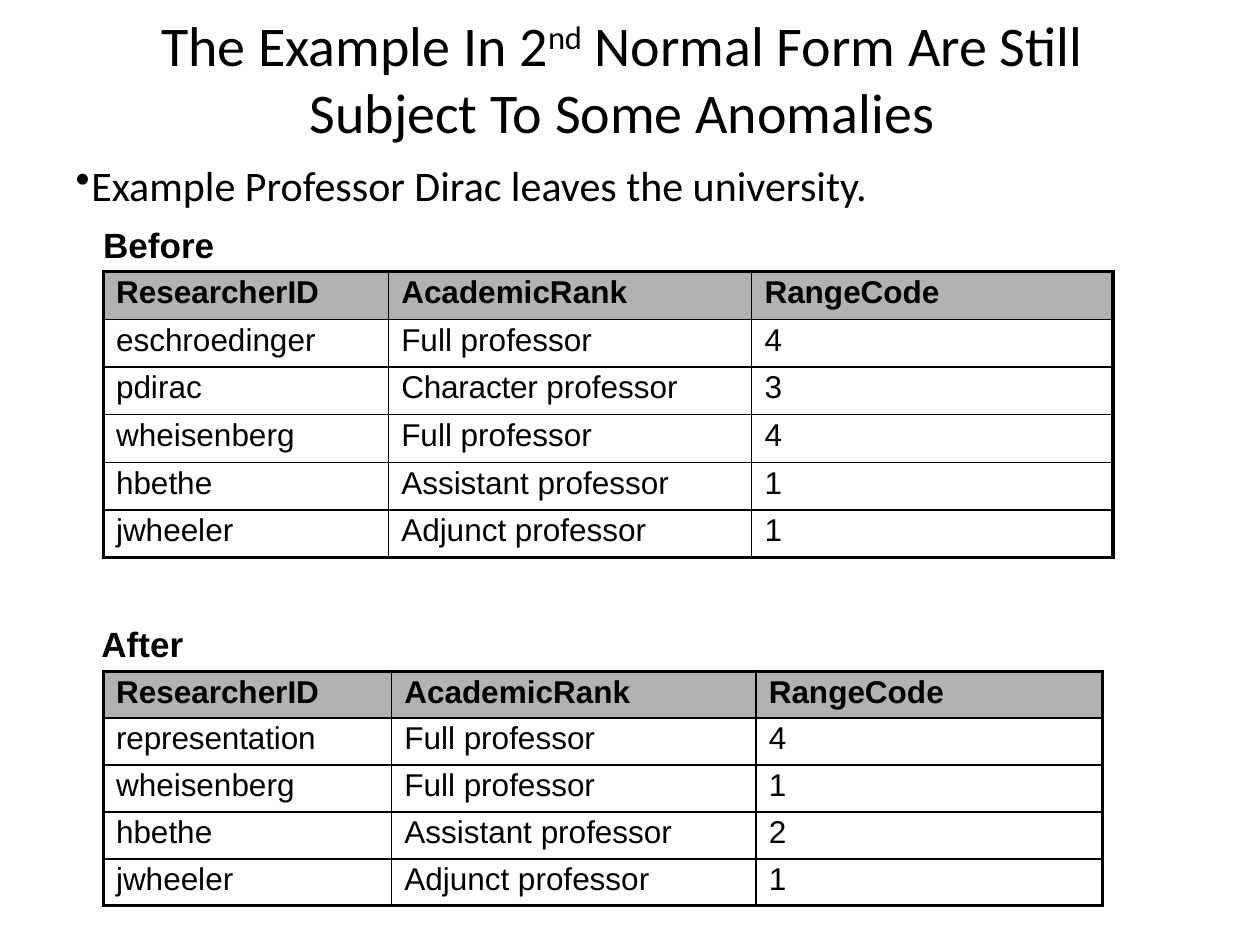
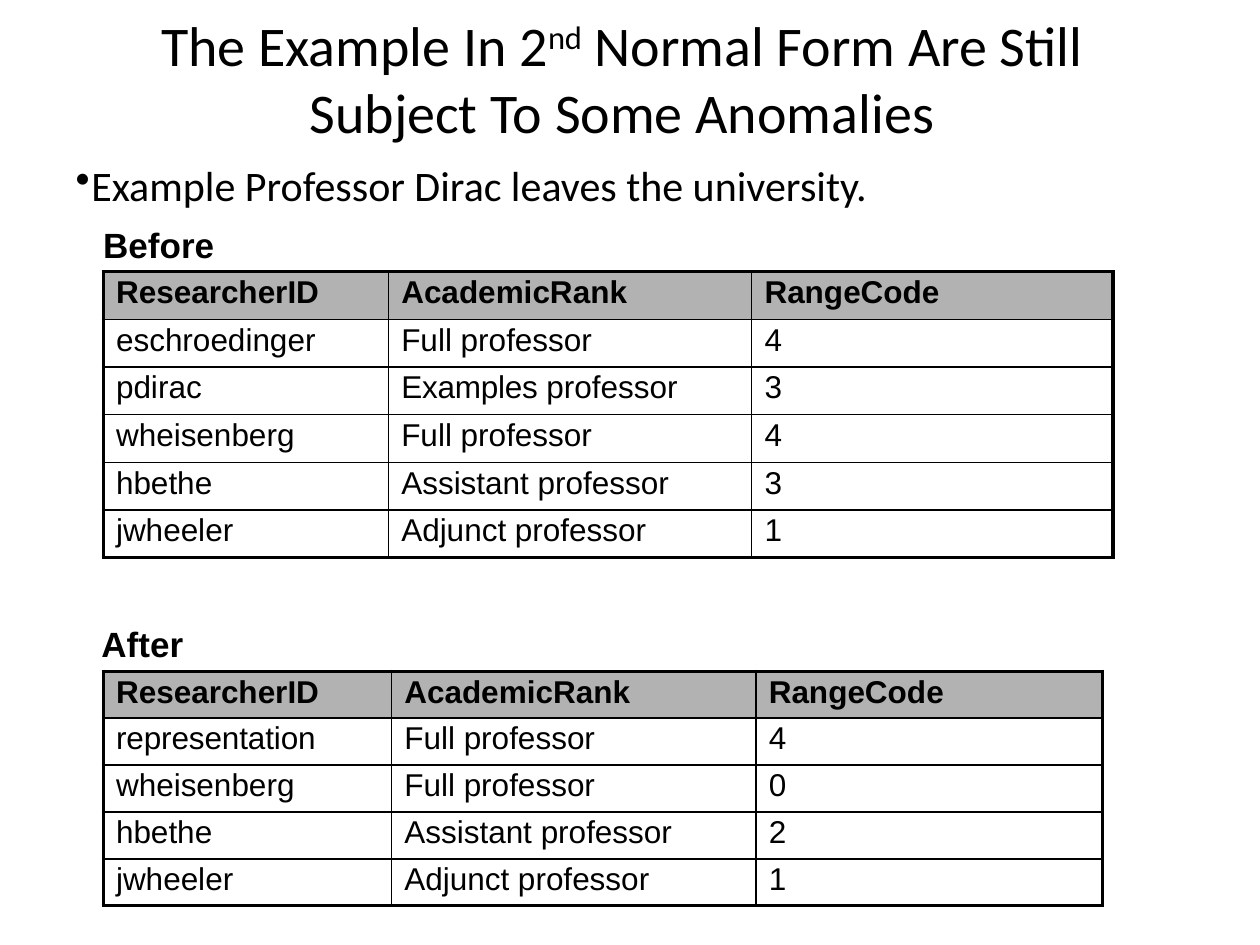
Character: Character -> Examples (470, 388)
Assistant professor 1: 1 -> 3 (773, 484)
Full professor 1: 1 -> 0 (778, 786)
